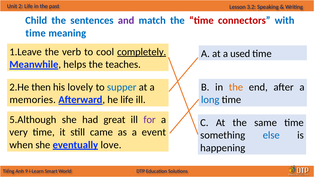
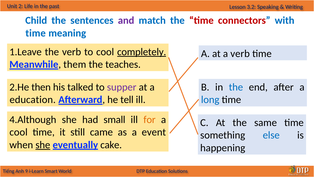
a used: used -> verb (240, 53)
helps: helps -> them (75, 64)
lovely: lovely -> talked (80, 87)
supper colour: blue -> purple (122, 87)
the colour: orange -> blue (236, 87)
memories: memories -> education (33, 99)
he life: life -> tell (127, 99)
5.Although: 5.Although -> 4.Although (33, 119)
great: great -> small (114, 119)
for colour: purple -> orange (149, 119)
very: very -> cool (19, 132)
she underline: none -> present (43, 145)
love: love -> cake (111, 145)
